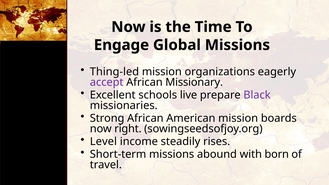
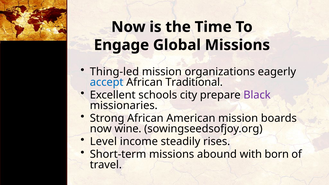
accept colour: purple -> blue (107, 82)
Missionary: Missionary -> Traditional (194, 82)
live: live -> city (189, 95)
right: right -> wine (128, 129)
